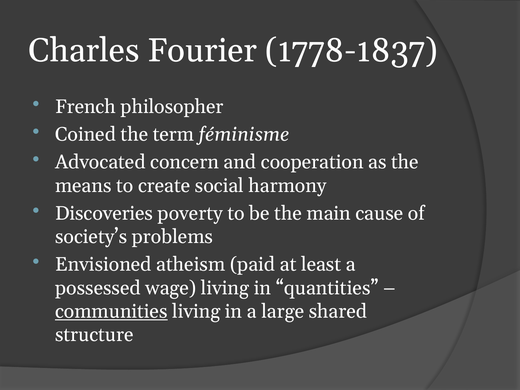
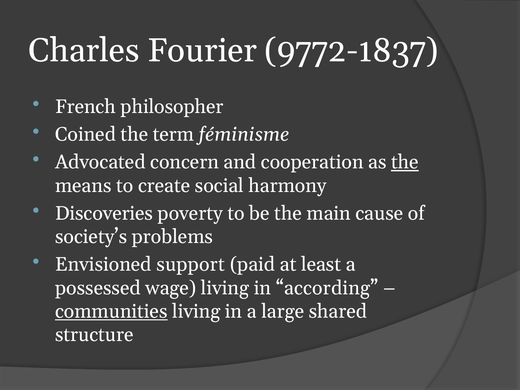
1778-1837: 1778-1837 -> 9772-1837 (351, 50)
the underline: none -> present (405, 162)
atheism: atheism -> support (191, 265)
quantities: quantities -> according (327, 288)
